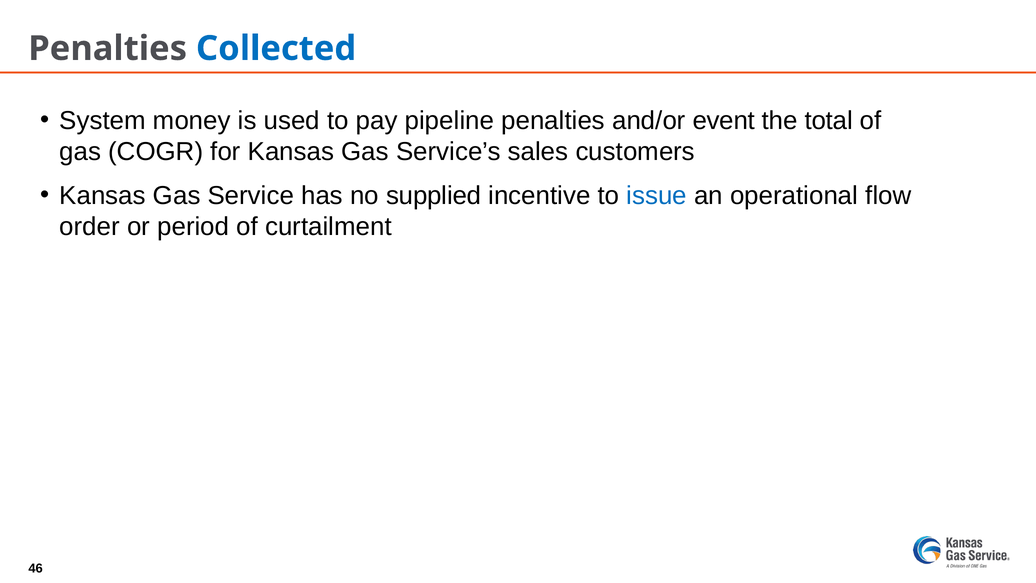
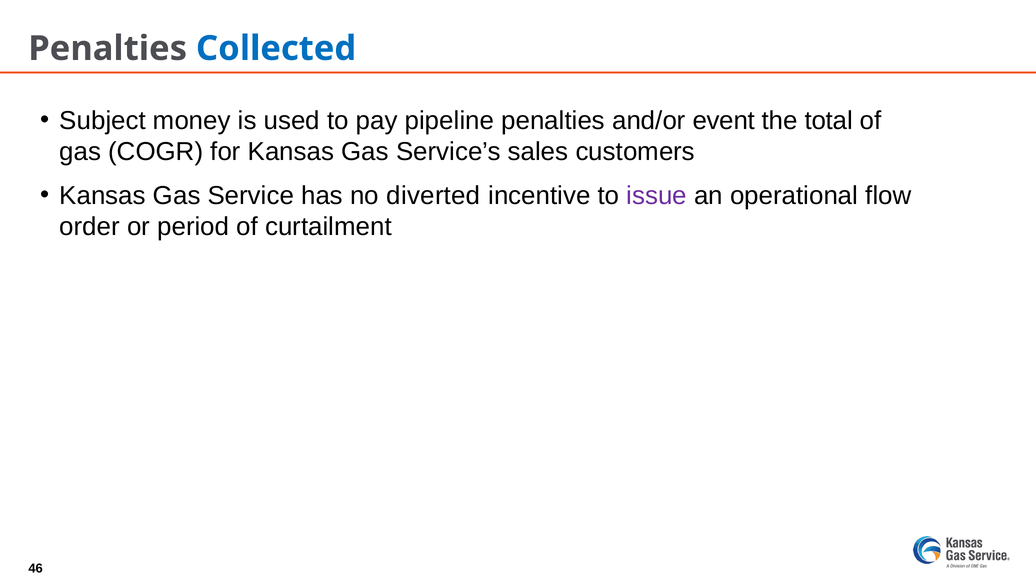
System: System -> Subject (103, 120)
supplied: supplied -> diverted (433, 196)
issue colour: blue -> purple (657, 196)
